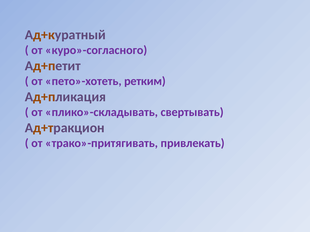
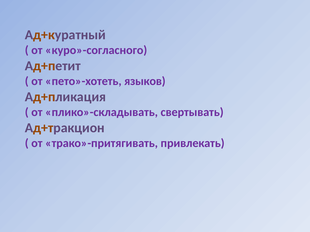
ретким: ретким -> языков (145, 81)
